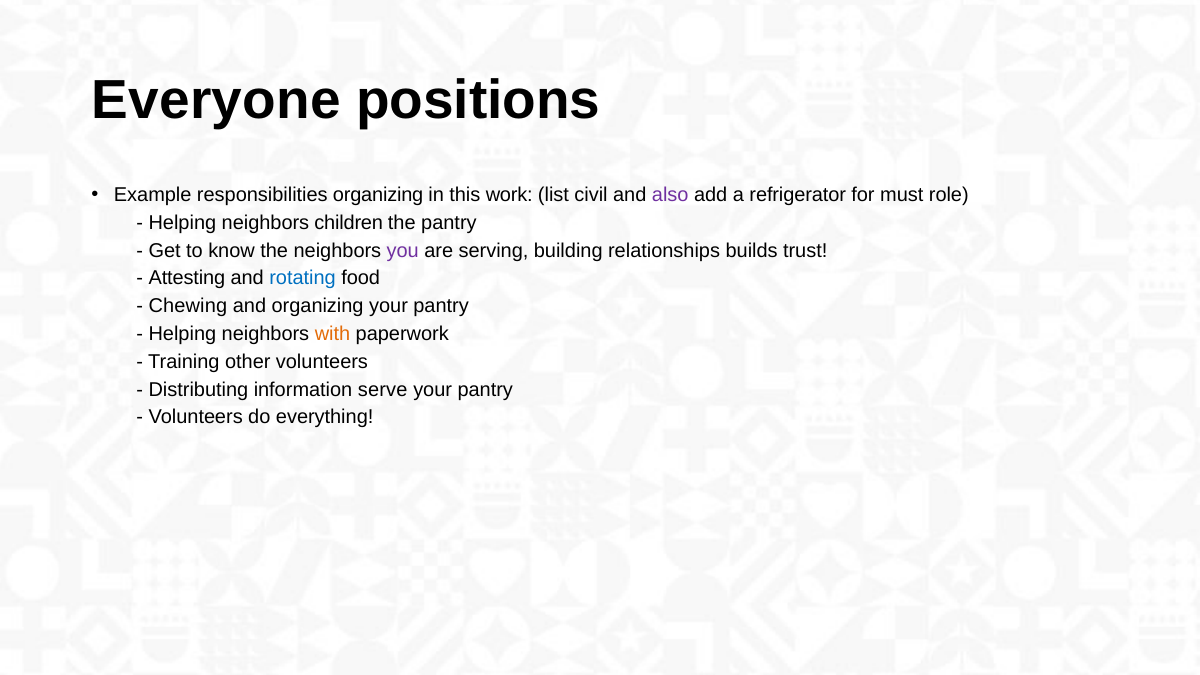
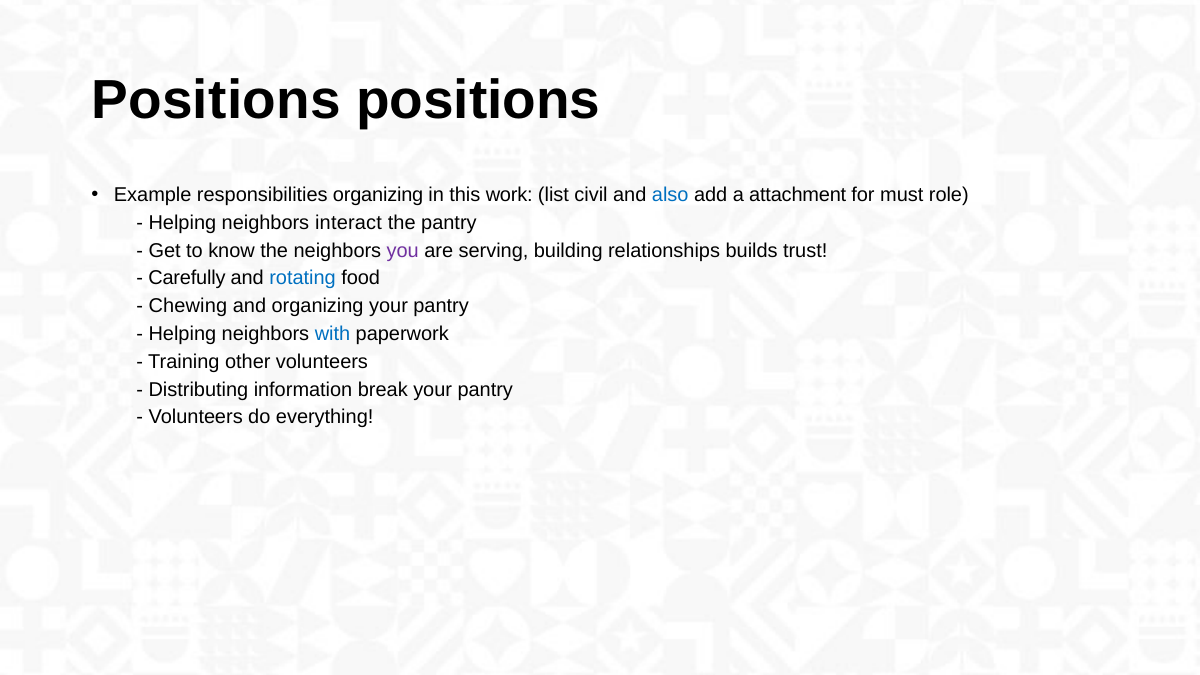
Everyone: Everyone -> Positions (216, 101)
also colour: purple -> blue (670, 195)
refrigerator: refrigerator -> attachment (798, 195)
children: children -> interact (349, 223)
Attesting: Attesting -> Carefully (187, 278)
with colour: orange -> blue (332, 334)
serve: serve -> break (383, 390)
